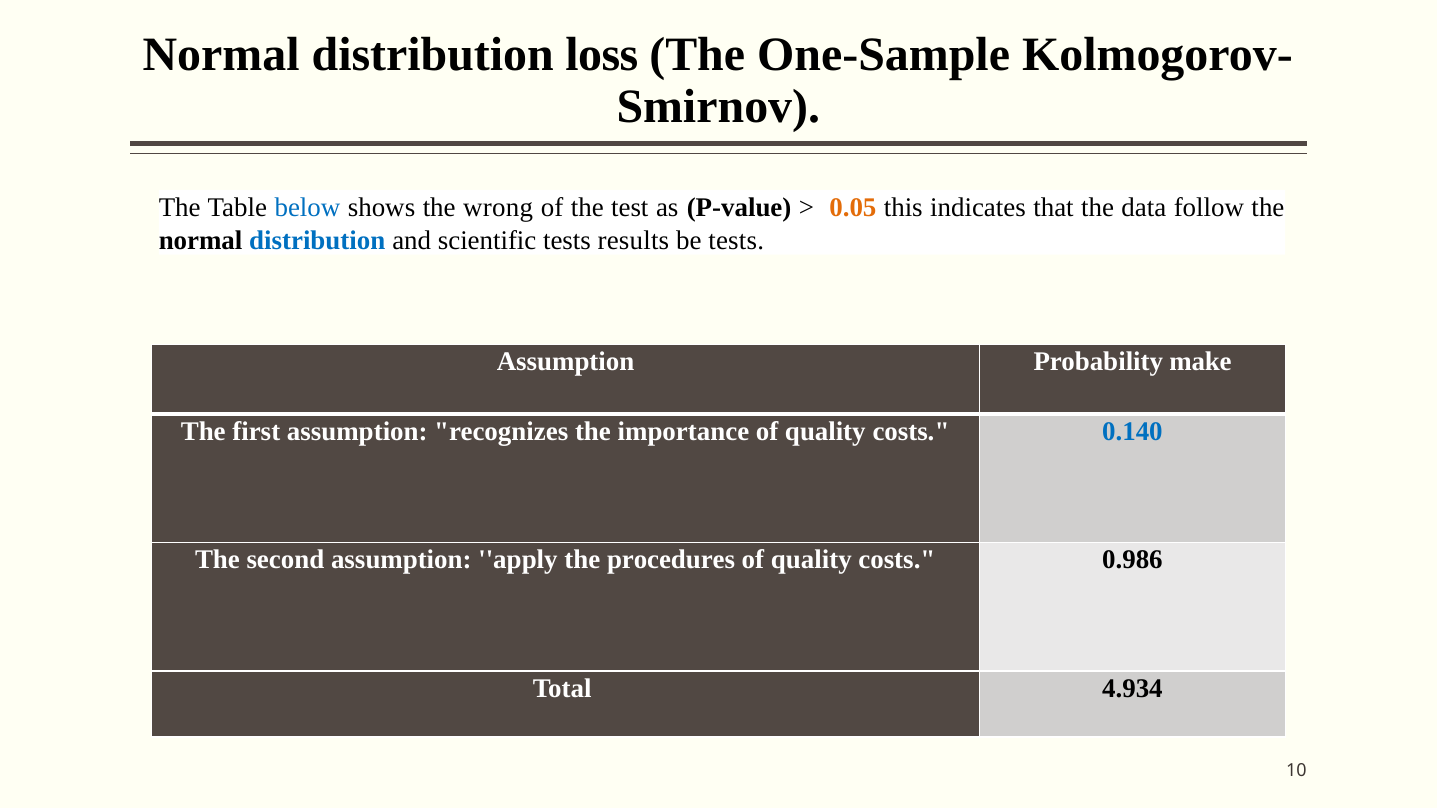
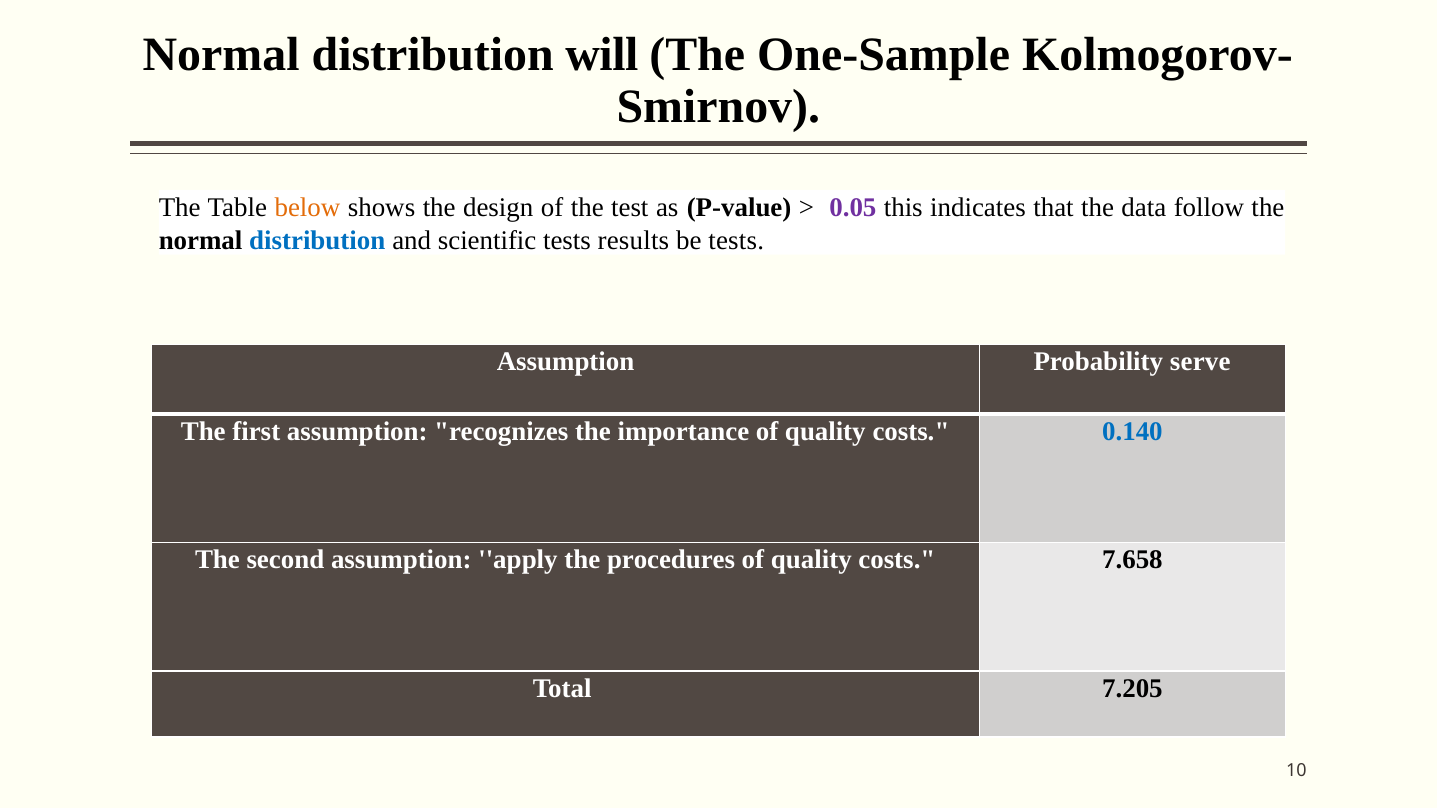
loss: loss -> will (602, 55)
below colour: blue -> orange (307, 208)
wrong: wrong -> design (498, 208)
0.05 colour: orange -> purple (853, 208)
make: make -> serve (1200, 362)
0.986: 0.986 -> 7.658 (1132, 560)
4.934: 4.934 -> 7.205 (1132, 689)
